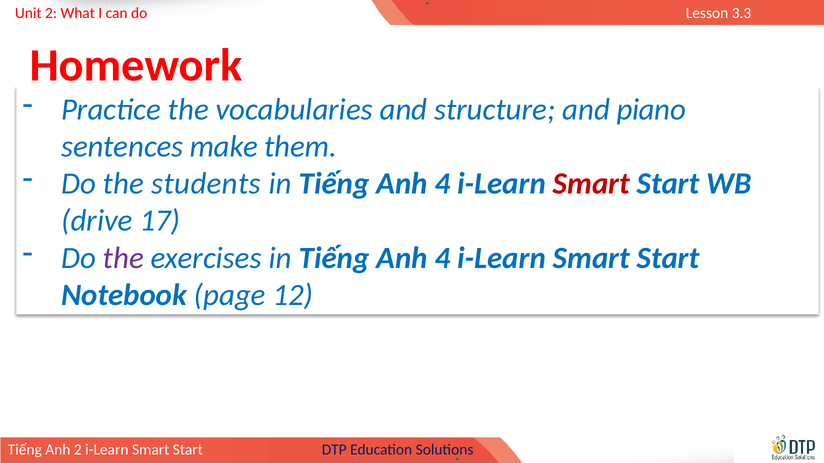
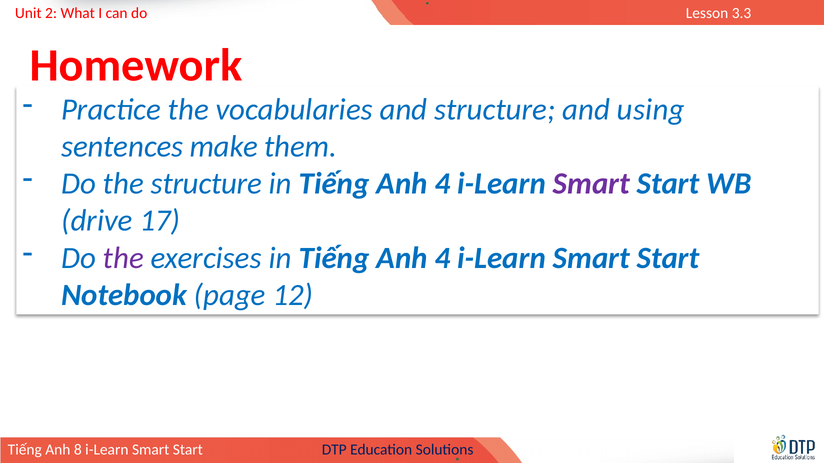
piano: piano -> using (651, 110)
the students: students -> structure (206, 184)
Smart colour: red -> purple (591, 184)
Anh 2: 2 -> 8 (78, 450)
